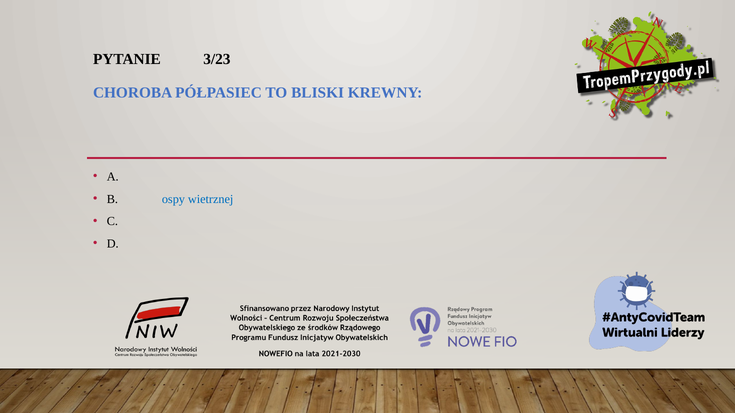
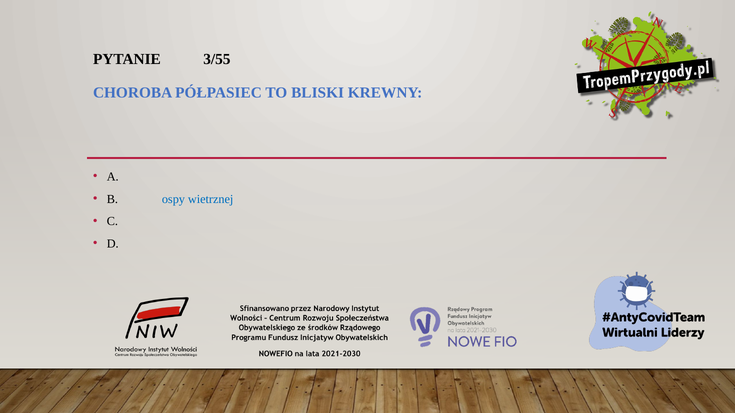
3/23: 3/23 -> 3/55 (217, 59)
